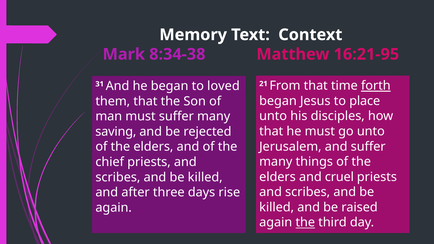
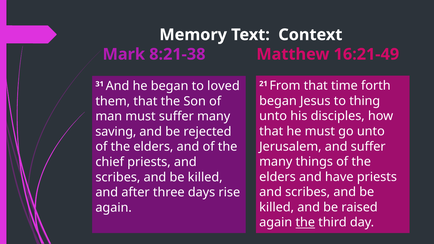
8:34-38: 8:34-38 -> 8:21-38 (177, 54)
16:21-95: 16:21-95 -> 16:21-49 (366, 54)
forth underline: present -> none (376, 86)
place: place -> thing (365, 101)
cruel: cruel -> have (339, 177)
